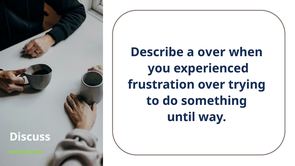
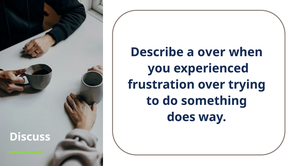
until: until -> does (181, 117)
